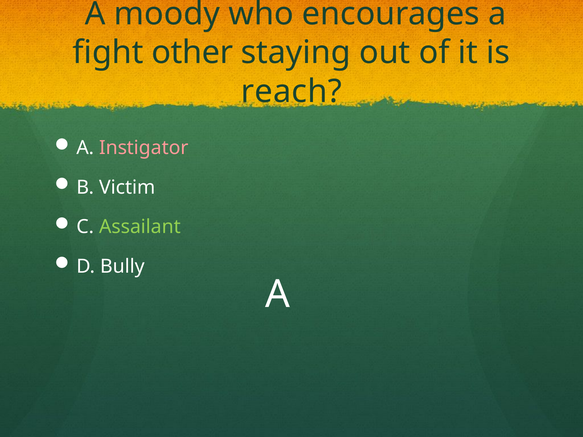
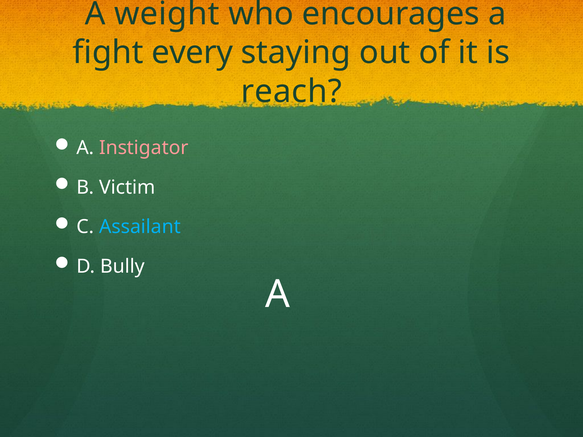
moody: moody -> weight (167, 14)
other: other -> every (192, 53)
Assailant colour: light green -> light blue (140, 227)
